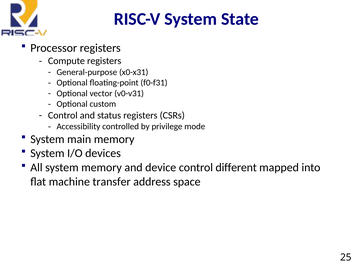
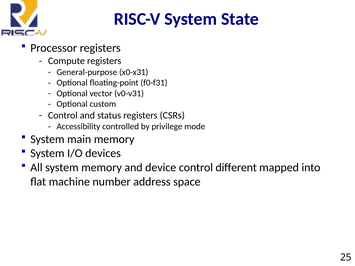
transfer: transfer -> number (112, 182)
